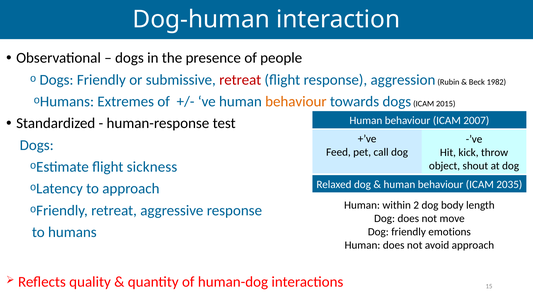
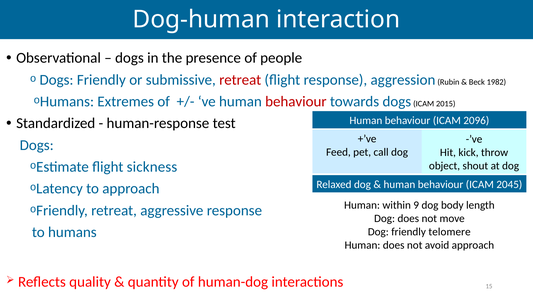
behaviour colour: orange -> red (296, 101)
2007: 2007 -> 2096 (476, 120)
2035: 2035 -> 2045 (509, 184)
2: 2 -> 9 (416, 205)
emotions: emotions -> telomere (450, 232)
